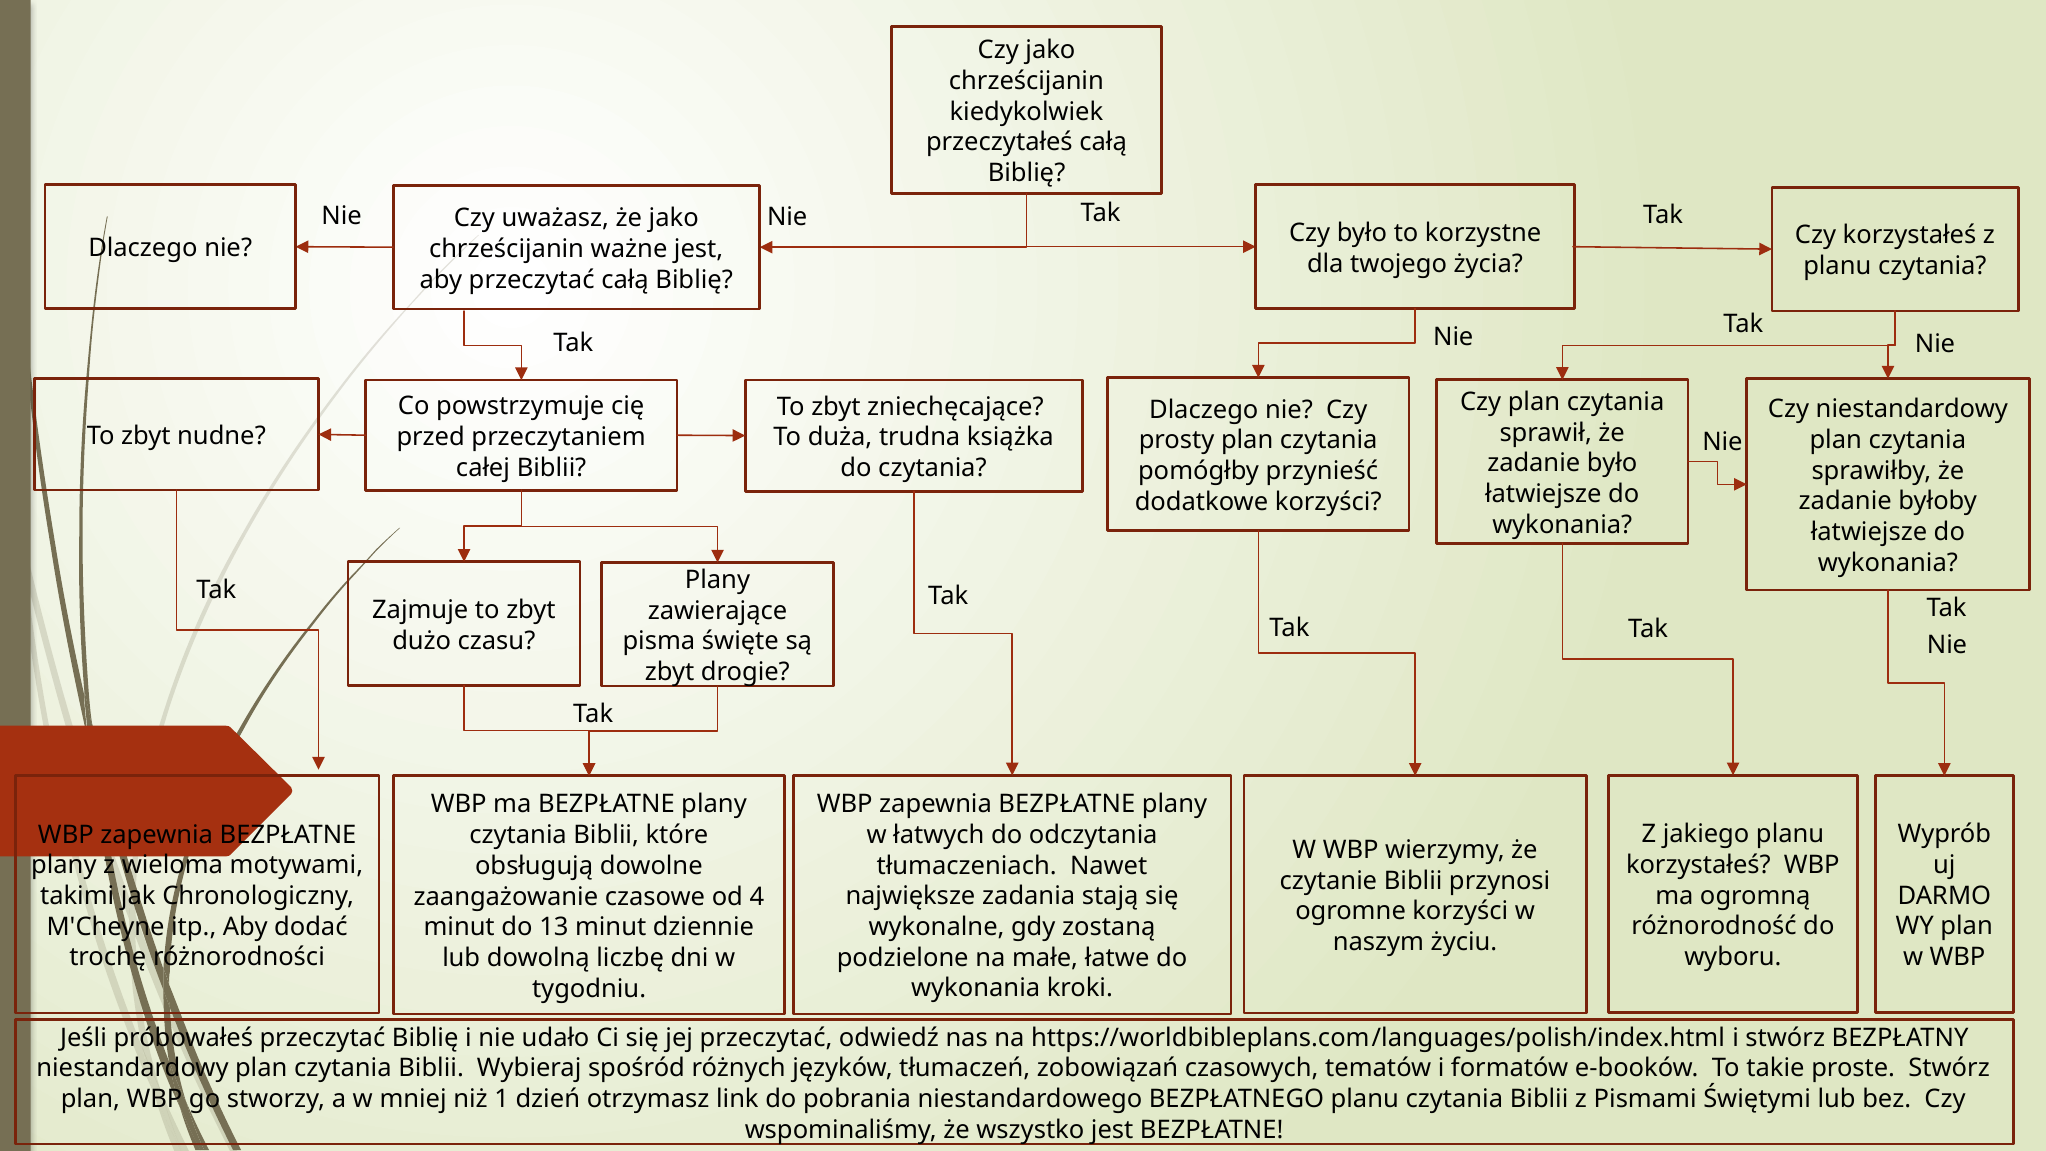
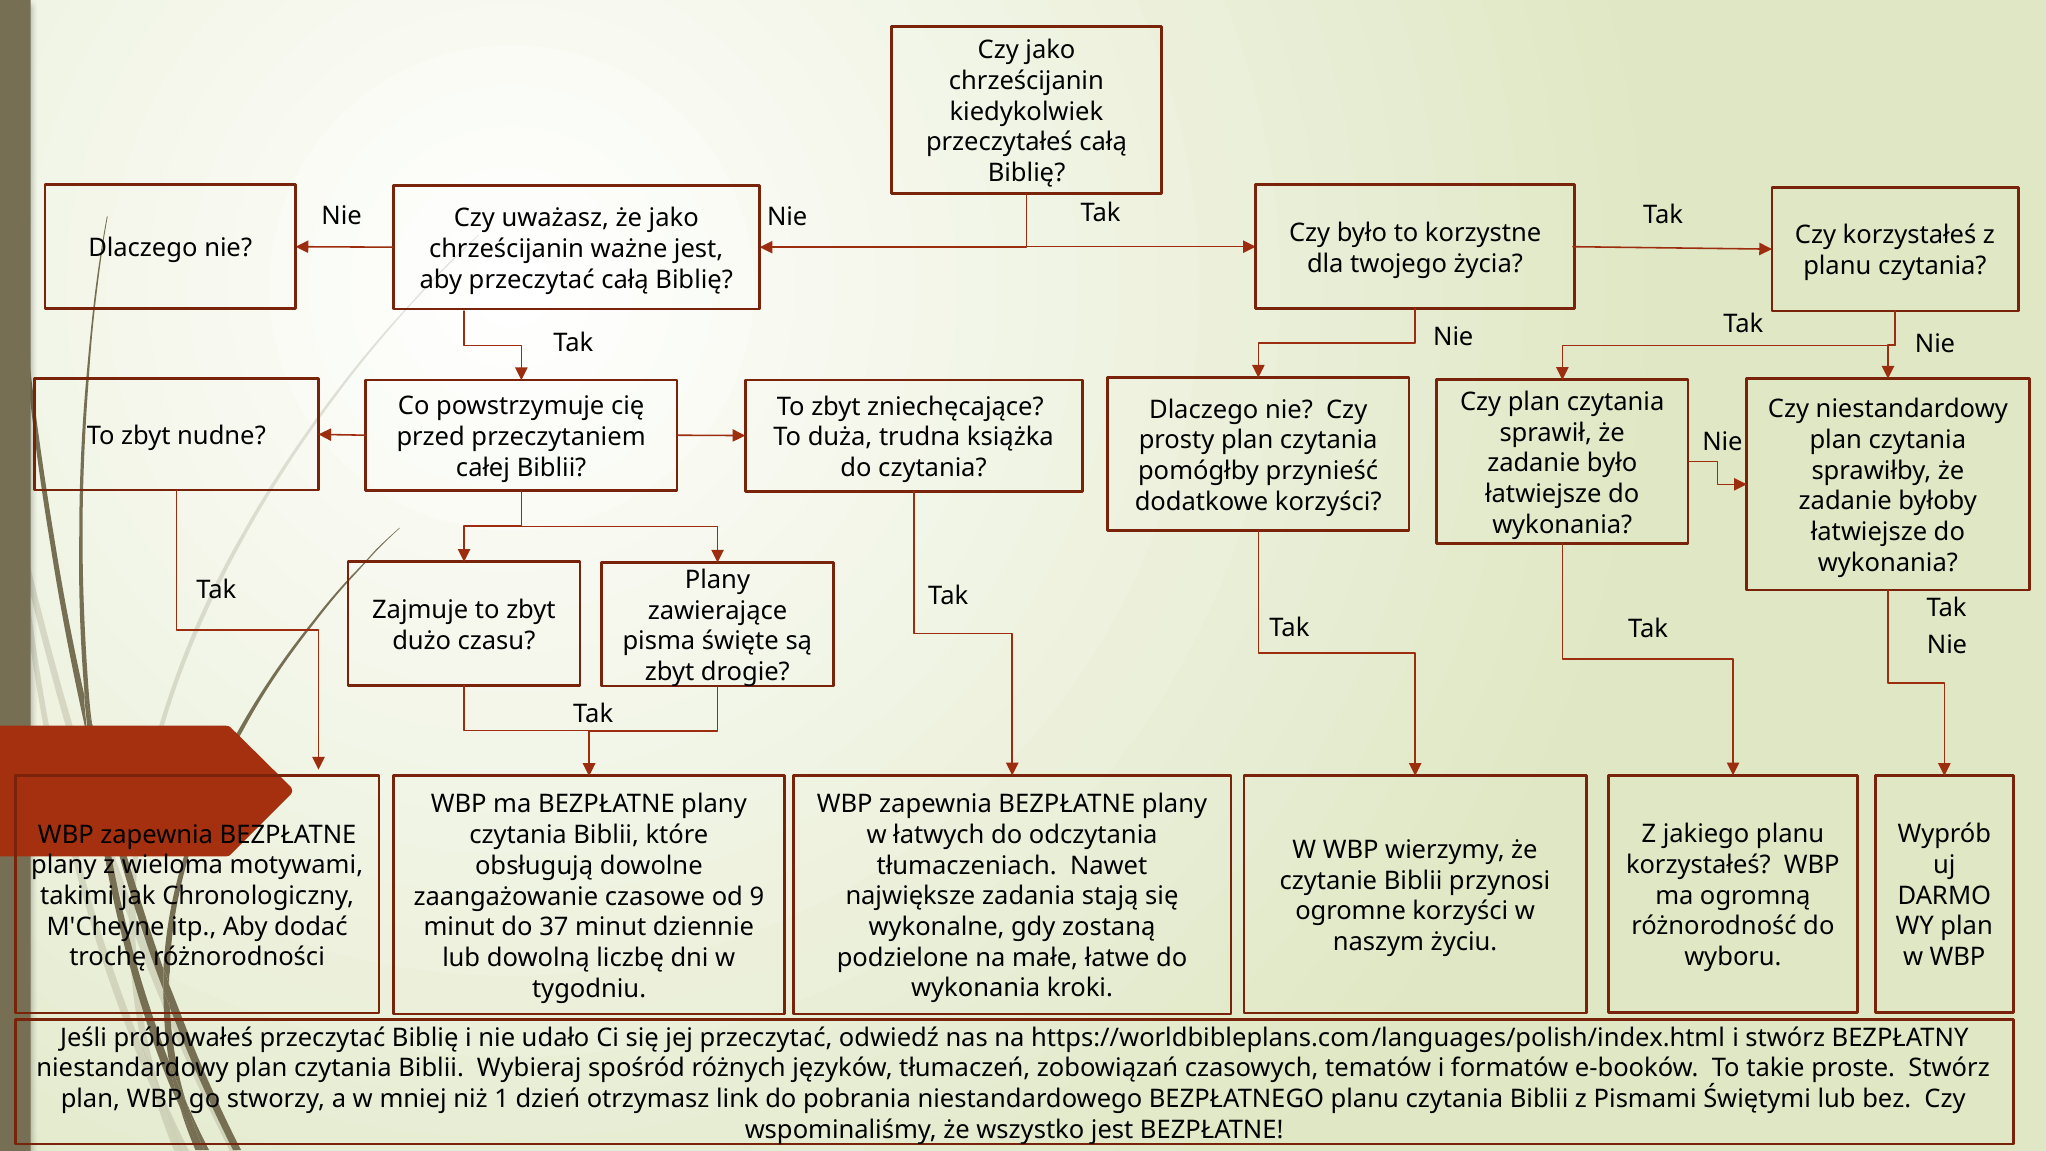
4: 4 -> 9 (757, 896)
13: 13 -> 37 (554, 927)
